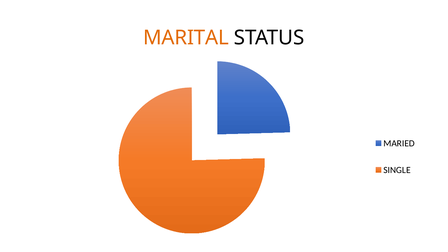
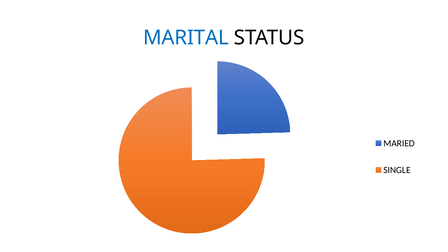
MARITAL colour: orange -> blue (186, 38)
